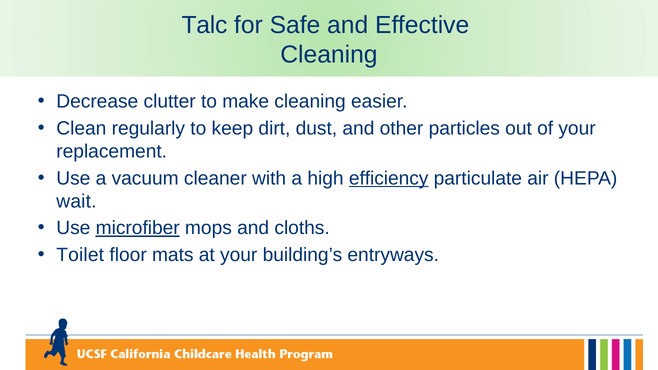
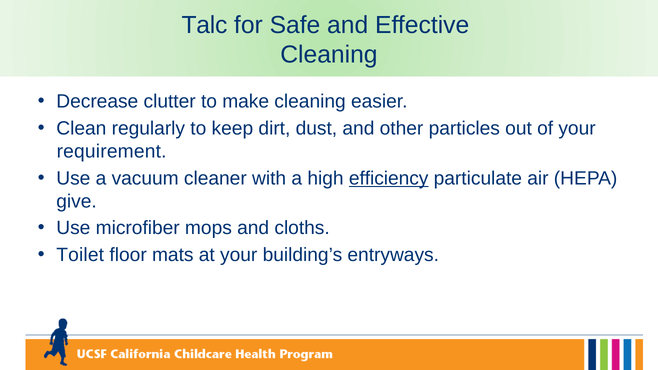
replacement: replacement -> requirement (112, 151)
wait: wait -> give (77, 201)
microfiber underline: present -> none (138, 228)
